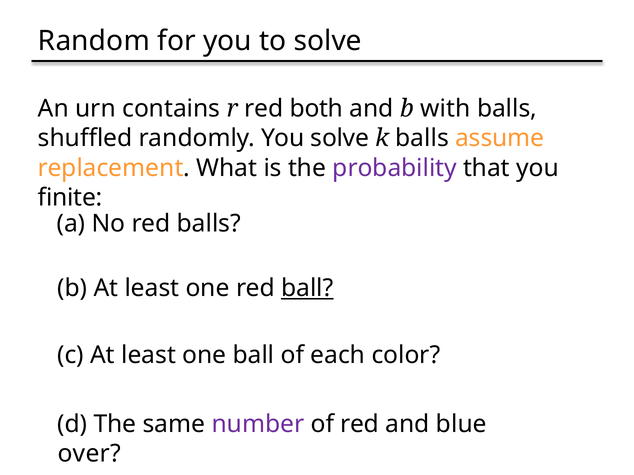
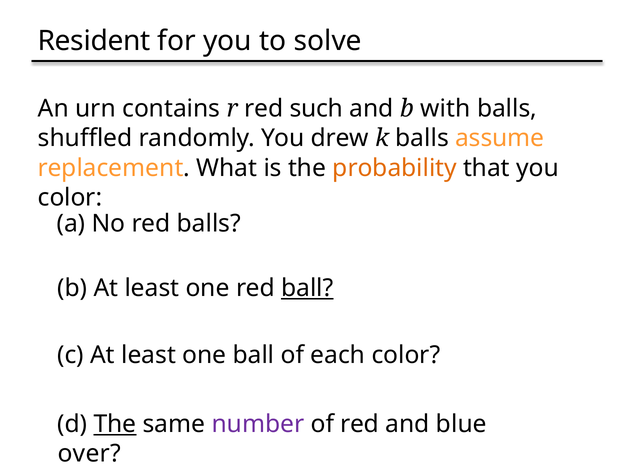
Random: Random -> Resident (94, 41)
both: both -> such (316, 109)
You solve: solve -> drew (340, 138)
probability colour: purple -> orange (395, 168)
finite: finite -> color (70, 198)
The underline: none -> present (115, 424)
